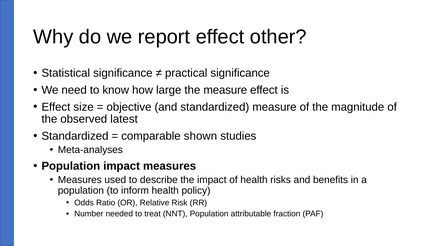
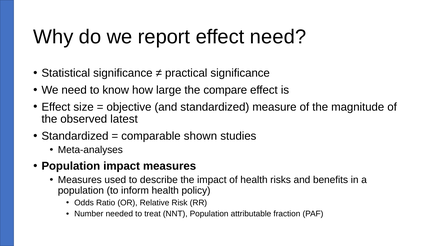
effect other: other -> need (278, 37)
the measure: measure -> compare (225, 90)
